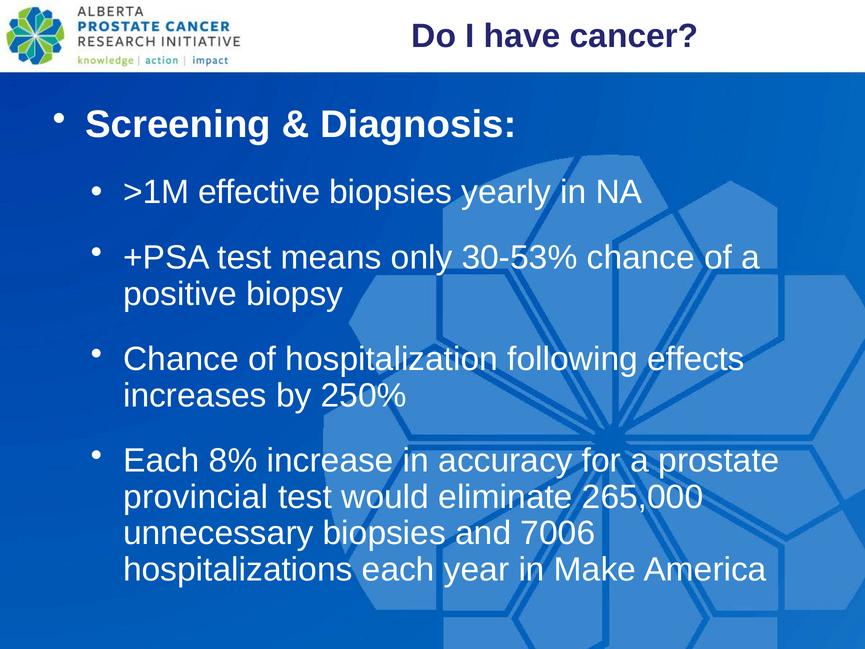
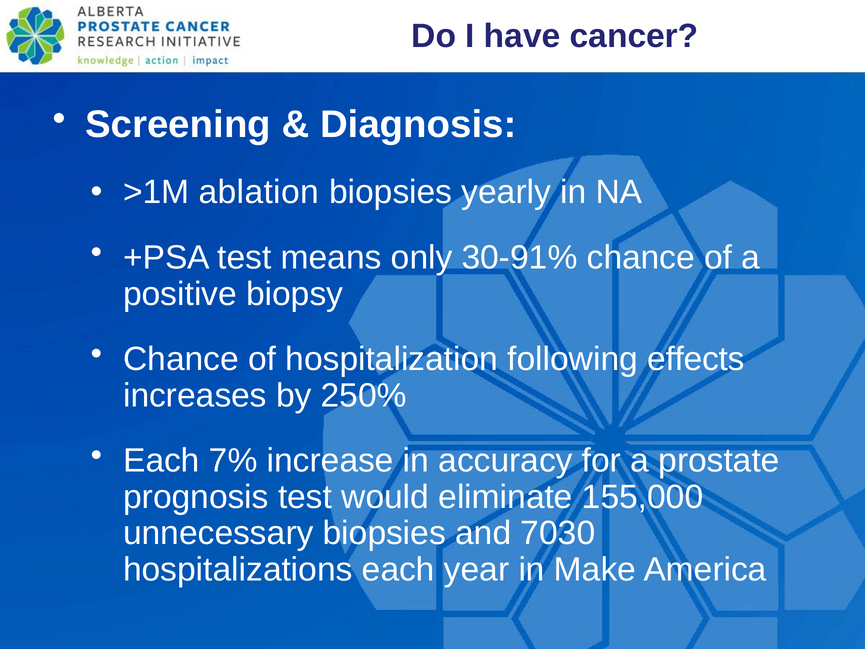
effective: effective -> ablation (259, 192)
30-53%: 30-53% -> 30-91% (520, 257)
8%: 8% -> 7% (233, 460)
provincial: provincial -> prognosis (196, 497)
265,000: 265,000 -> 155,000 (643, 497)
7006: 7006 -> 7030 (558, 533)
